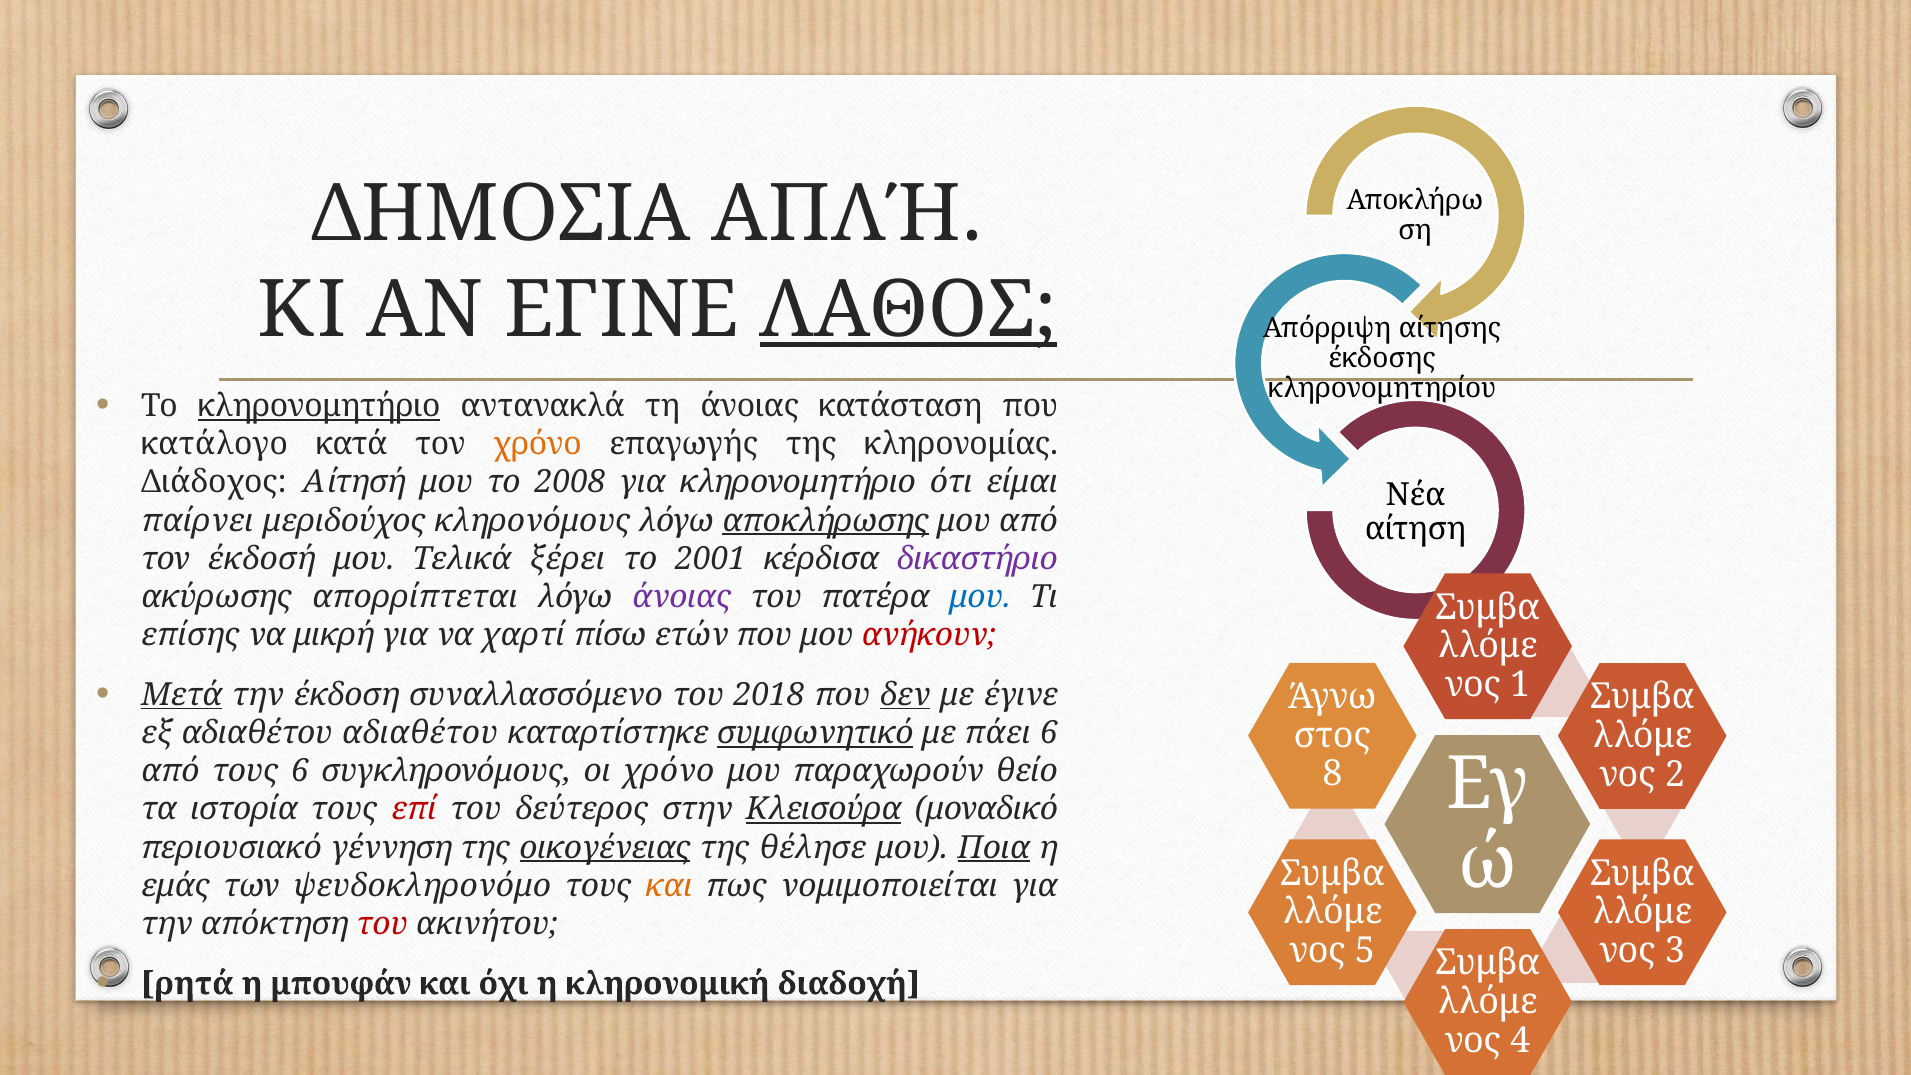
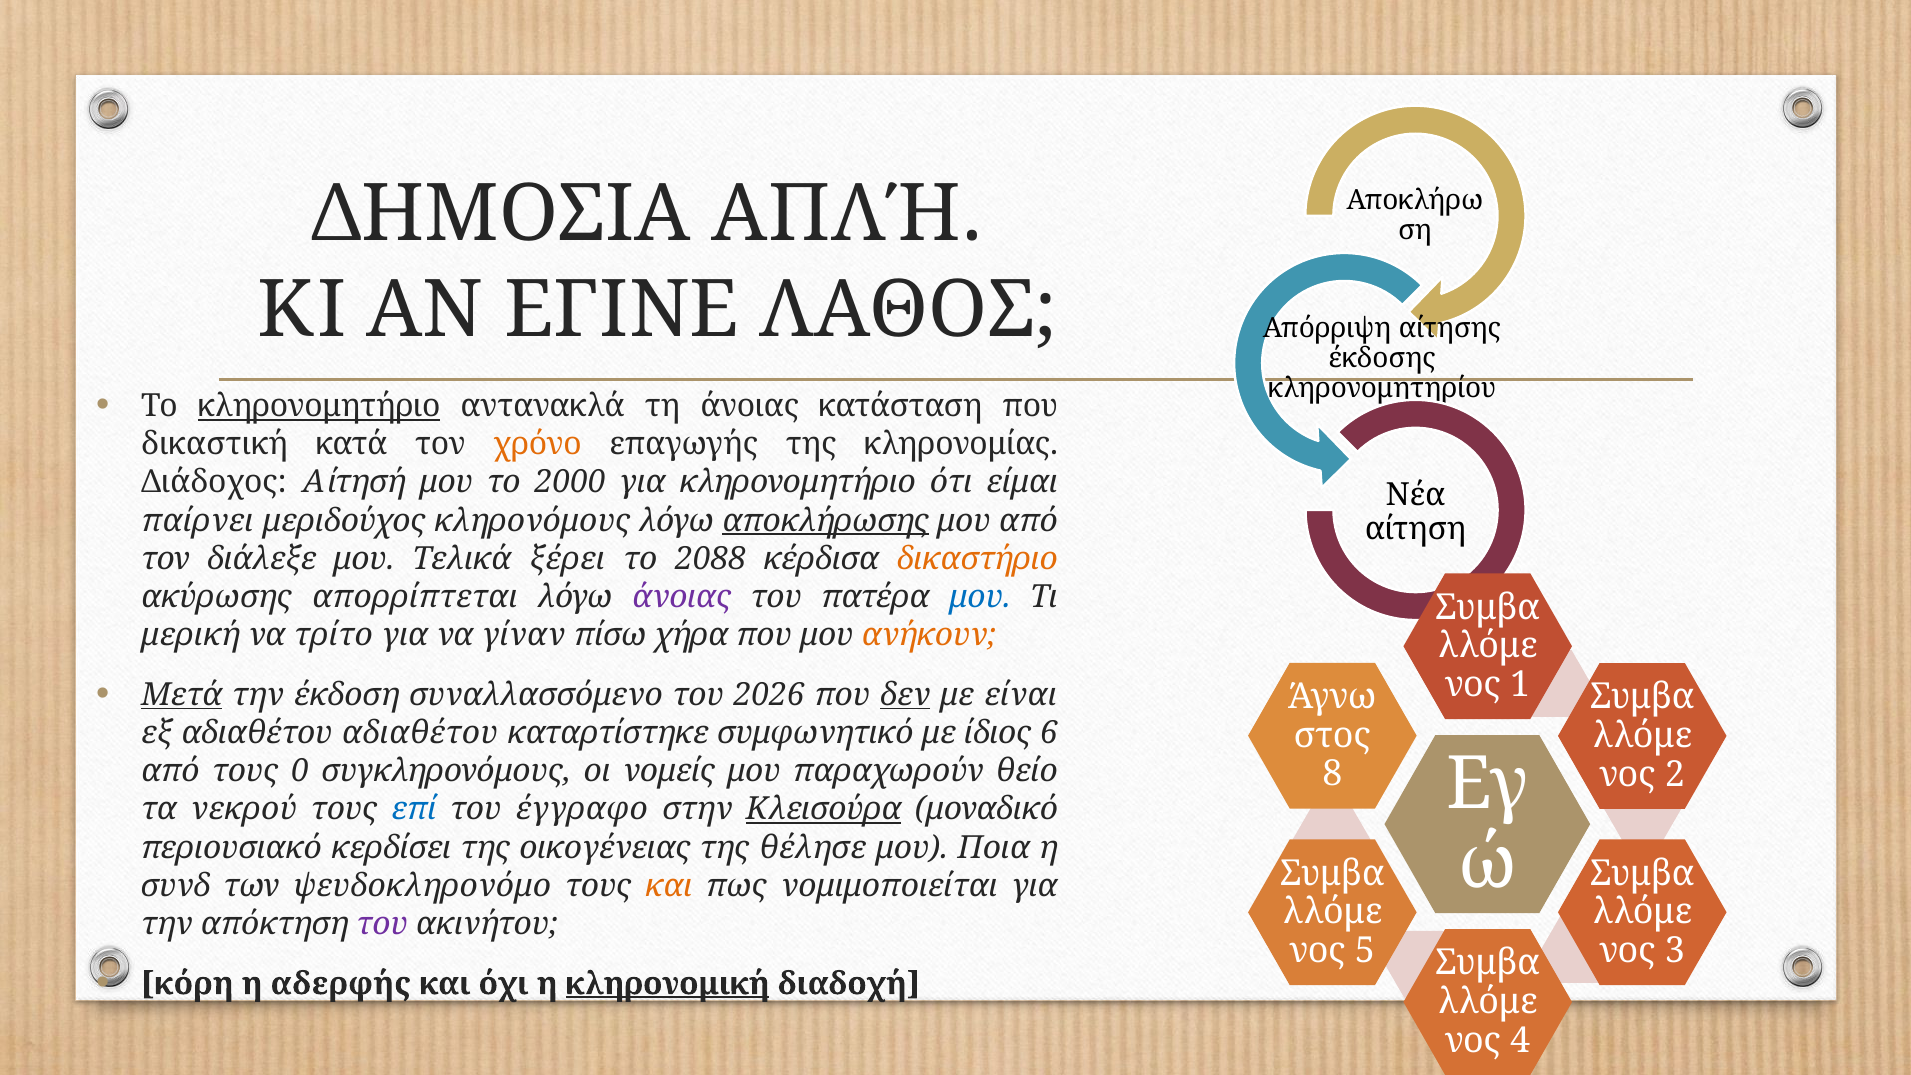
ΛΑΘΟΣ underline: present -> none (909, 310)
κατάλογο: κατάλογο -> δικαστική (215, 444)
2008: 2008 -> 2000 (570, 482)
έκδοσή: έκδοσή -> διάλεξε (262, 559)
2001: 2001 -> 2088 (711, 559)
δικαστήριο colour: purple -> orange (977, 559)
επίσης: επίσης -> μερική (190, 635)
μικρή: μικρή -> τρίτο (334, 635)
χαρτί: χαρτί -> γίναν (524, 635)
ετών: ετών -> χήρα (692, 635)
ανήκουν colour: red -> orange (929, 635)
2018: 2018 -> 2026 (769, 695)
έγινε: έγινε -> είναι (1021, 695)
συμφωνητικό underline: present -> none (815, 733)
πάει: πάει -> ίδιος (998, 733)
τους 6: 6 -> 0 (300, 771)
οι χρόνο: χρόνο -> νομείς (669, 771)
ιστορία: ιστορία -> νεκρού (244, 809)
επί colour: red -> blue (414, 809)
δεύτερος: δεύτερος -> έγγραφο (582, 809)
γέννηση: γέννηση -> κερδίσει (391, 848)
οικογένειας underline: present -> none (605, 848)
Ποια underline: present -> none (994, 848)
εμάς: εμάς -> συνδ (176, 886)
του colour: red -> purple (382, 924)
ρητά: ρητά -> κόρη (187, 984)
μπουφάν: μπουφάν -> αδερφής (341, 984)
κληρονομική underline: none -> present (668, 984)
